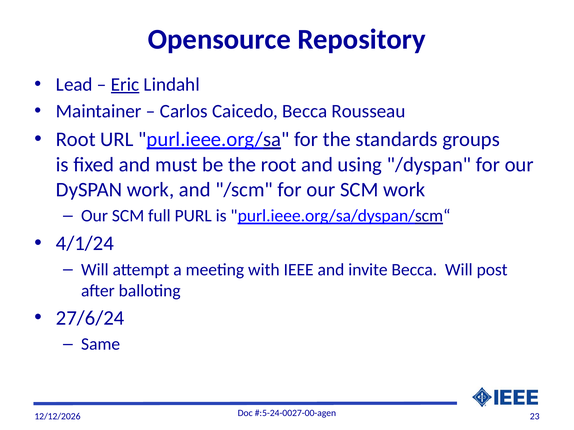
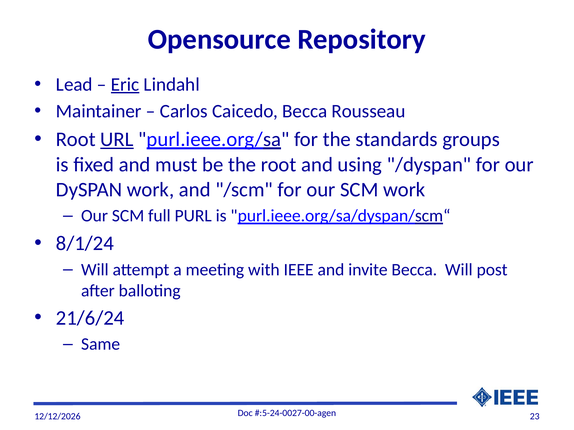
URL underline: none -> present (117, 140)
4/1/24: 4/1/24 -> 8/1/24 (85, 244)
27/6/24: 27/6/24 -> 21/6/24 (90, 318)
